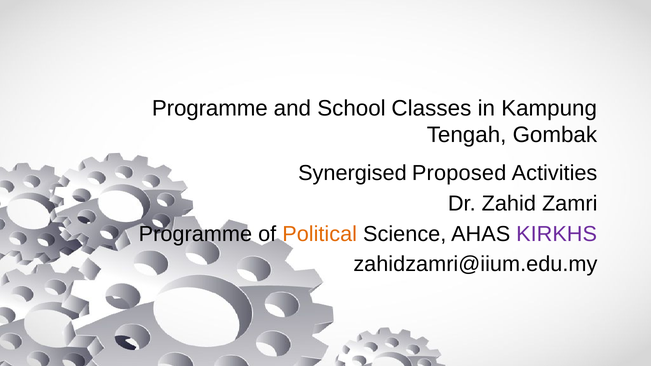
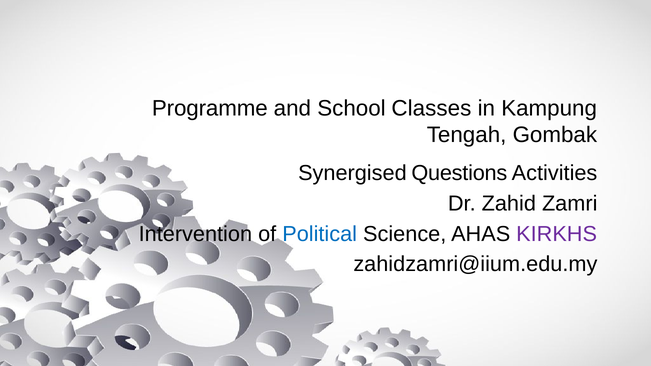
Proposed: Proposed -> Questions (459, 173)
Programme: Programme -> Intervention (195, 234)
Political colour: orange -> blue (320, 234)
